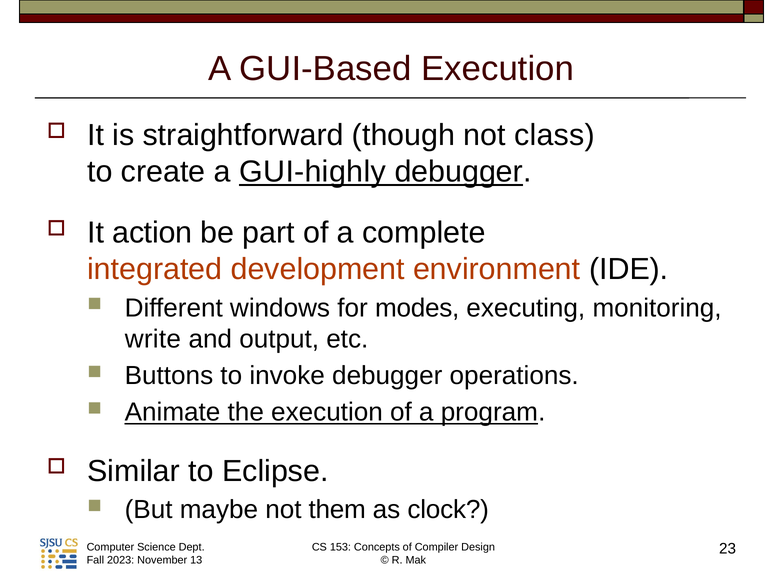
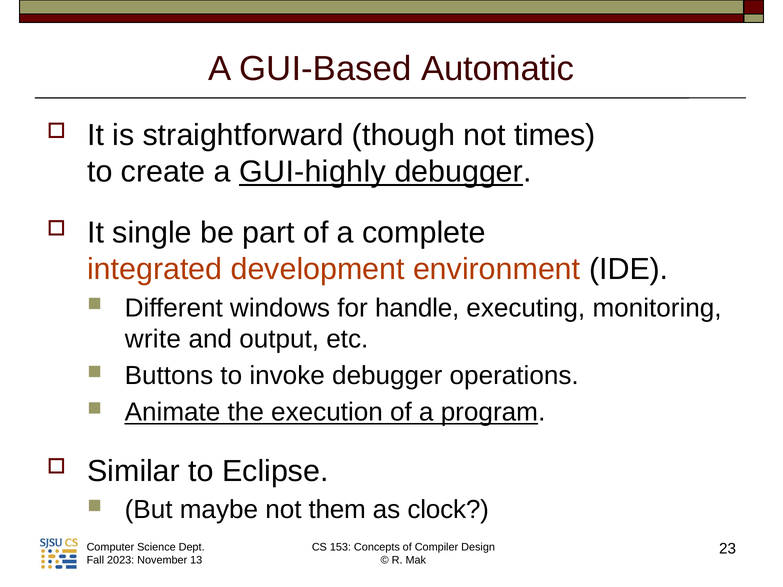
GUI-Based Execution: Execution -> Automatic (498, 69)
class: class -> times (555, 135)
action: action -> single (152, 233)
modes: modes -> handle (417, 308)
